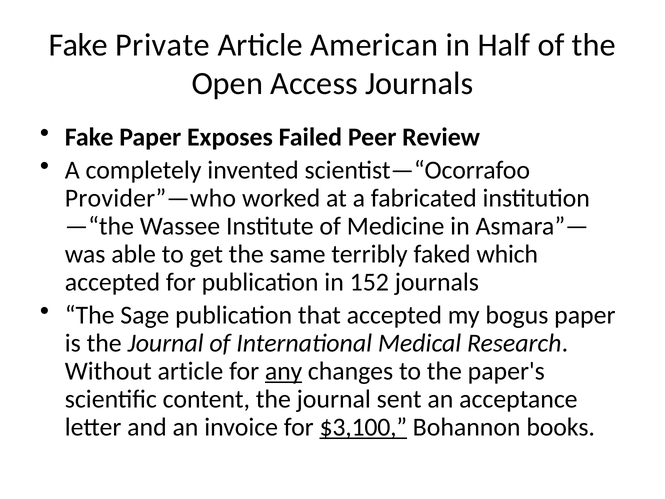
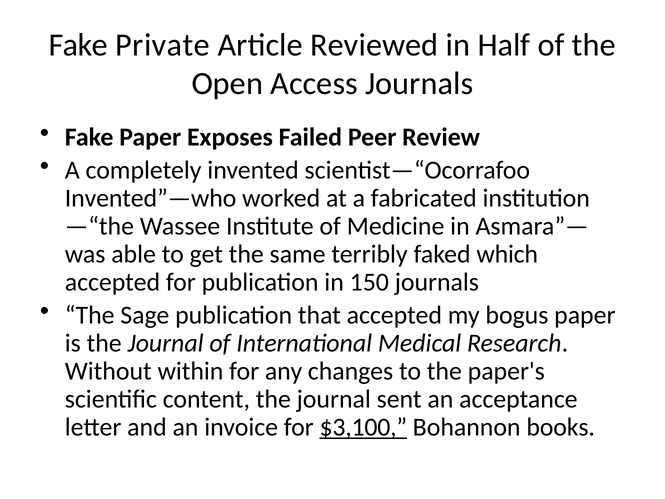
American: American -> Reviewed (374, 45)
Provider”—who: Provider”—who -> Invented”—who (151, 198)
152: 152 -> 150 (369, 282)
Without article: article -> within (190, 371)
any underline: present -> none (284, 371)
